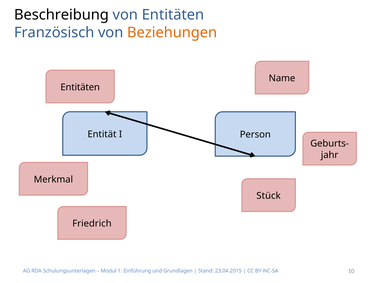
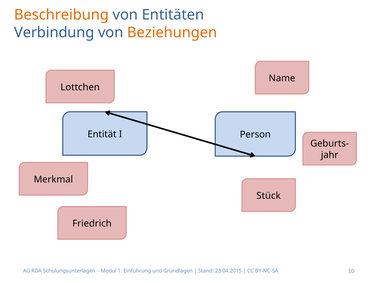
Beschreibung colour: black -> orange (62, 15)
Französisch: Französisch -> Verbindung (54, 32)
Entitäten: Entitäten -> Lottchen (80, 87)
